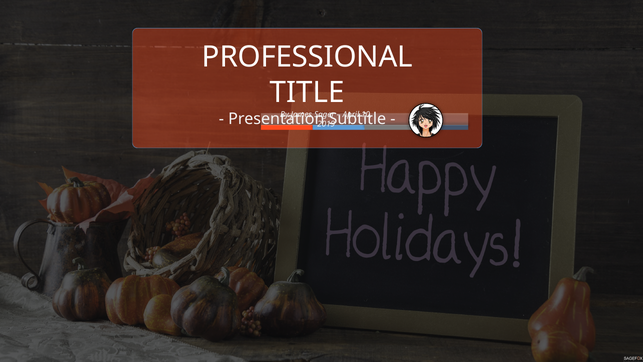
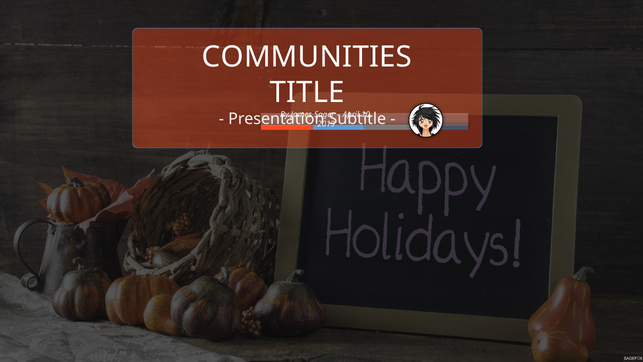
PROFESSIONAL: PROFESSIONAL -> COMMUNITIES (307, 57)
